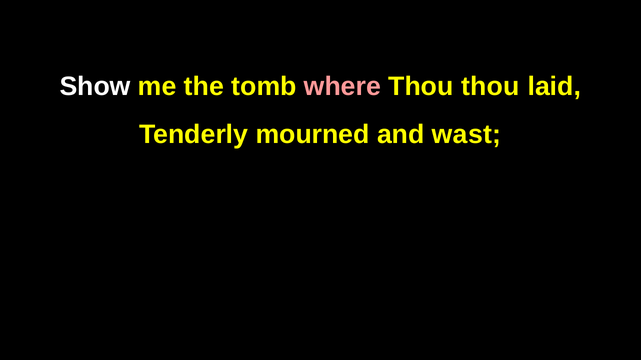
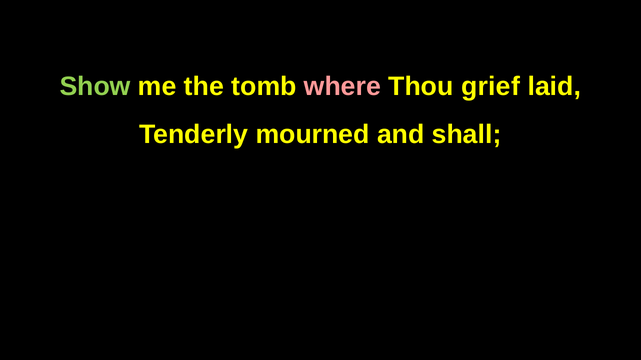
Show colour: white -> light green (95, 87)
Thou thou: thou -> grief (490, 87)
wast: wast -> shall (467, 135)
